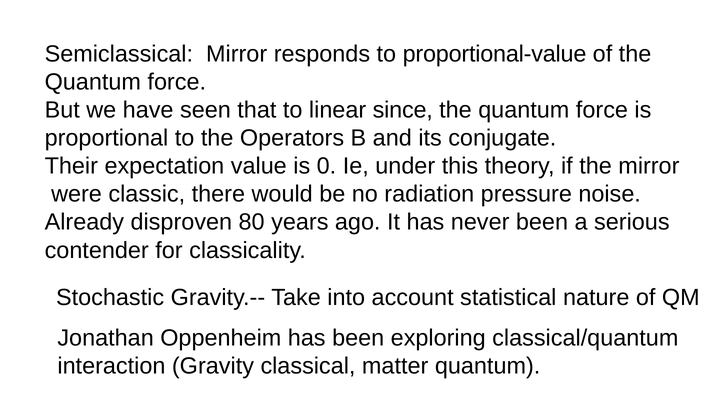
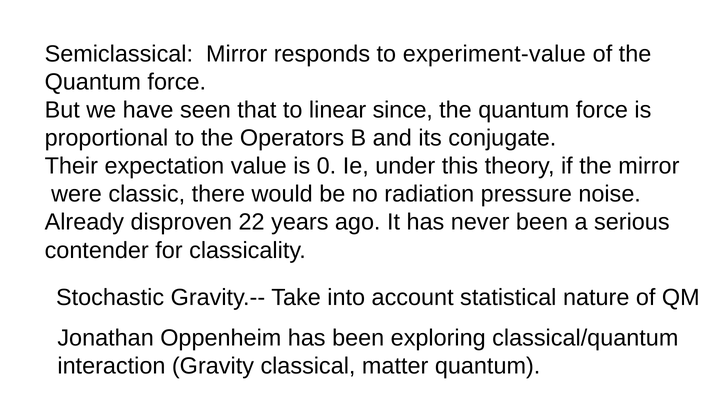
proportional-value: proportional-value -> experiment-value (494, 54)
80: 80 -> 22 (252, 222)
